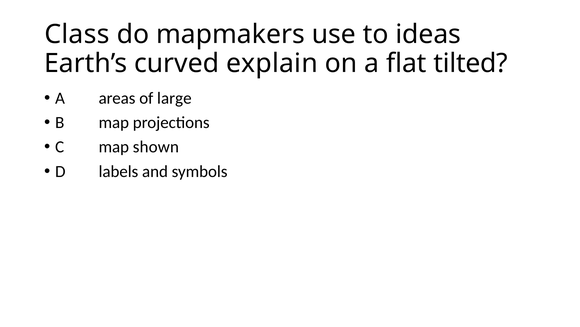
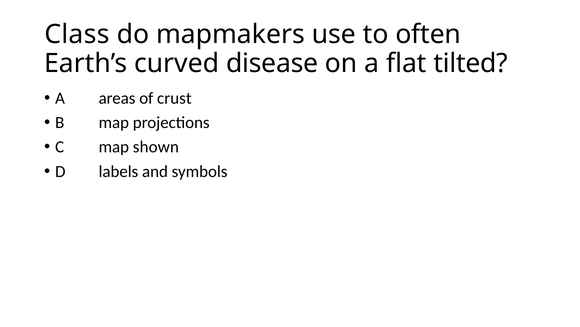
ideas: ideas -> often (428, 34)
explain: explain -> disease (272, 63)
large: large -> crust (174, 98)
